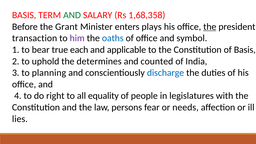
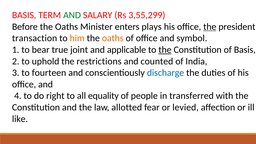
1,68,358: 1,68,358 -> 3,55,299 (147, 15)
Before the Grant: Grant -> Oaths (67, 27)
him colour: purple -> orange (77, 38)
oaths colour: blue -> orange (113, 38)
each: each -> joint (79, 50)
the underline: none -> present (165, 50)
determines: determines -> restrictions (99, 61)
planning: planning -> fourteen (49, 73)
legislatures: legislatures -> transferred (192, 96)
persons: persons -> allotted (127, 107)
needs: needs -> levied (186, 107)
lies: lies -> like (20, 119)
